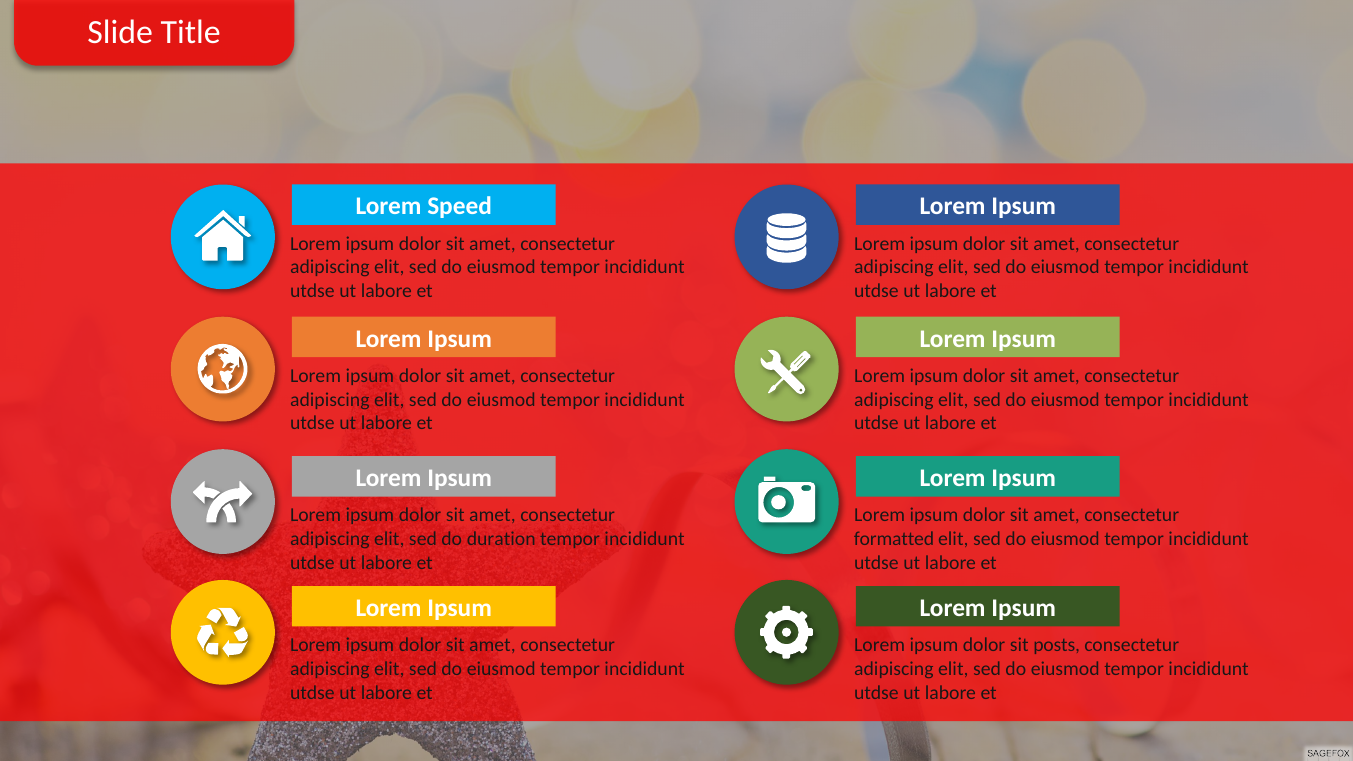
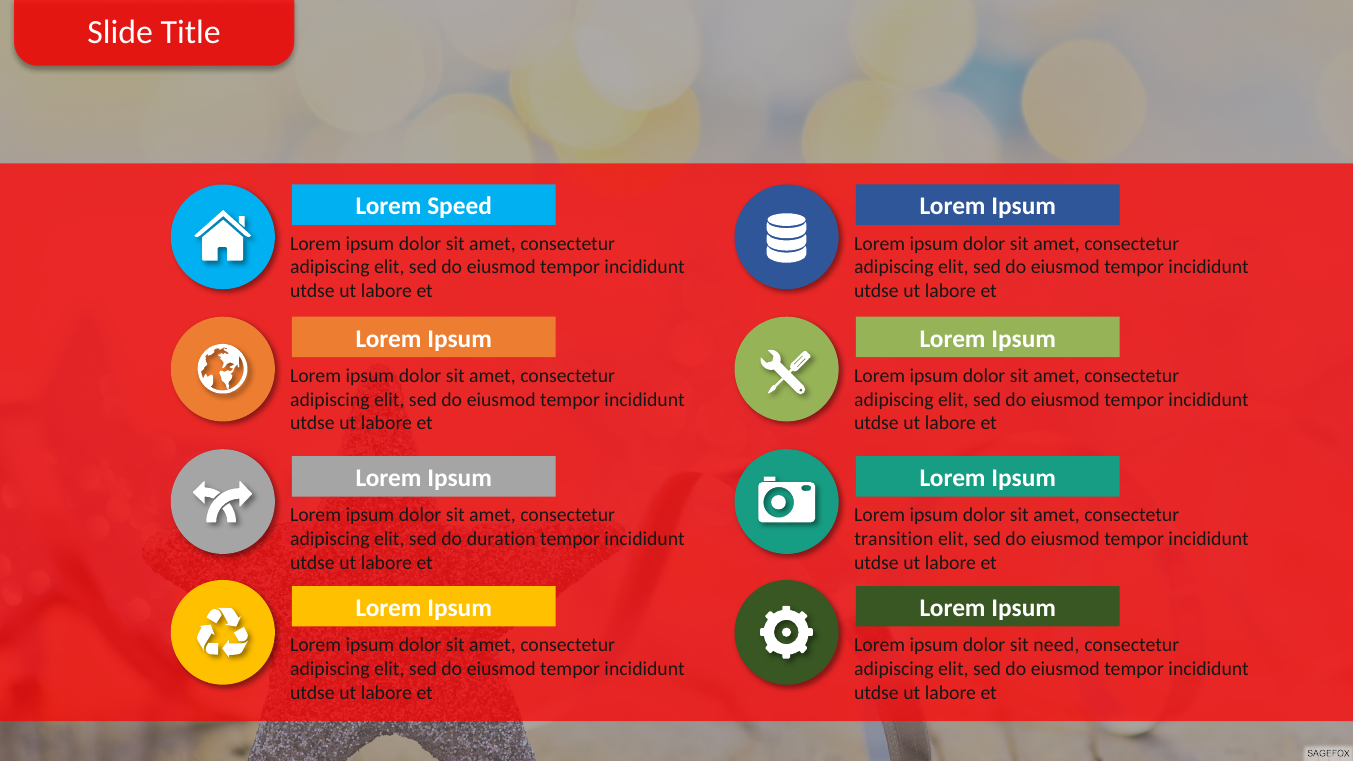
formatted: formatted -> transition (894, 539)
posts: posts -> need (1056, 645)
